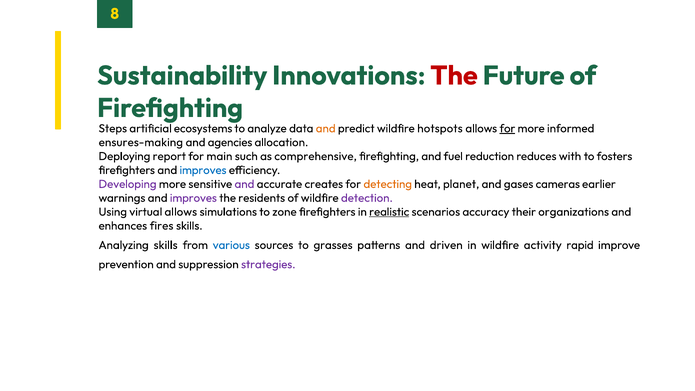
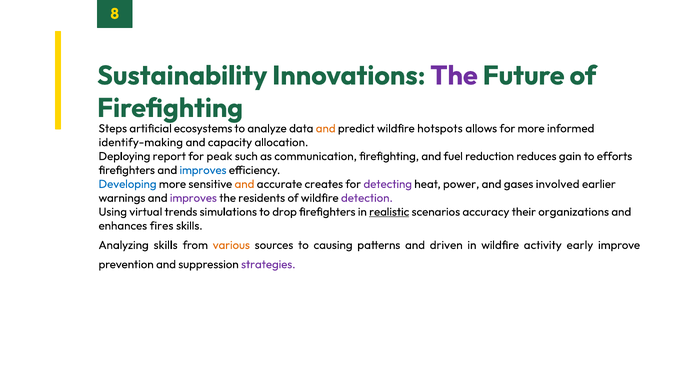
The colour: red -> purple (454, 76)
for underline: present -> none (507, 128)
ensures-making: ensures-making -> identify-making (141, 142)
agencies: agencies -> capacity (230, 142)
main: main -> peak (219, 156)
comprehensive: comprehensive -> communication (316, 156)
with: with -> gain (570, 156)
fosters: fosters -> efforts (614, 156)
Developing colour: purple -> blue (128, 184)
and colour: purple -> orange (244, 184)
detecting colour: orange -> purple (388, 184)
planet: planet -> power (461, 184)
cameras: cameras -> involved (558, 184)
virtual allows: allows -> trends (181, 212)
zone: zone -> drop (285, 212)
various colour: blue -> orange (231, 245)
grasses: grasses -> causing (333, 245)
rapid: rapid -> early (580, 245)
